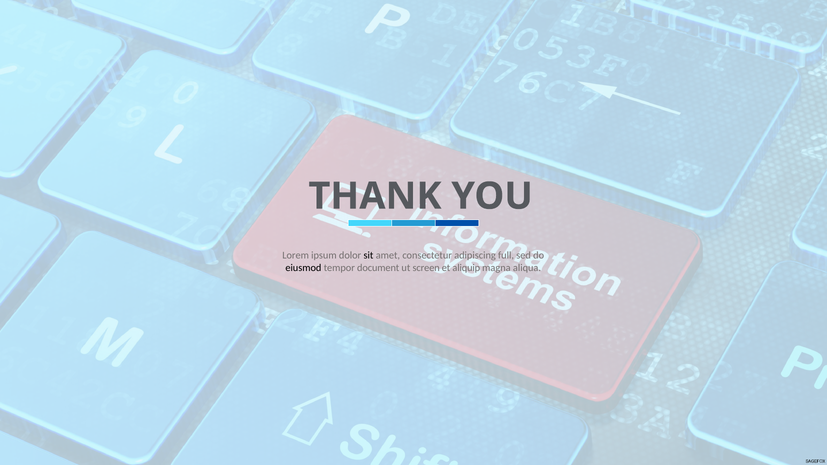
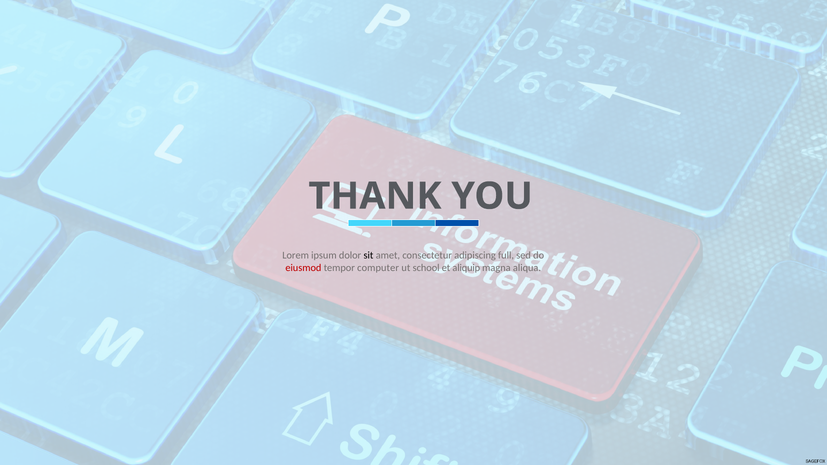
eiusmod colour: black -> red (303, 268)
document: document -> computer (378, 268)
screen: screen -> school (426, 268)
